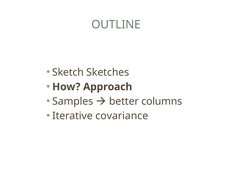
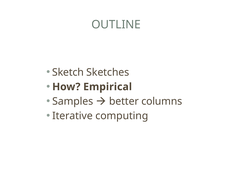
Approach: Approach -> Empirical (108, 87)
covariance: covariance -> computing (122, 116)
